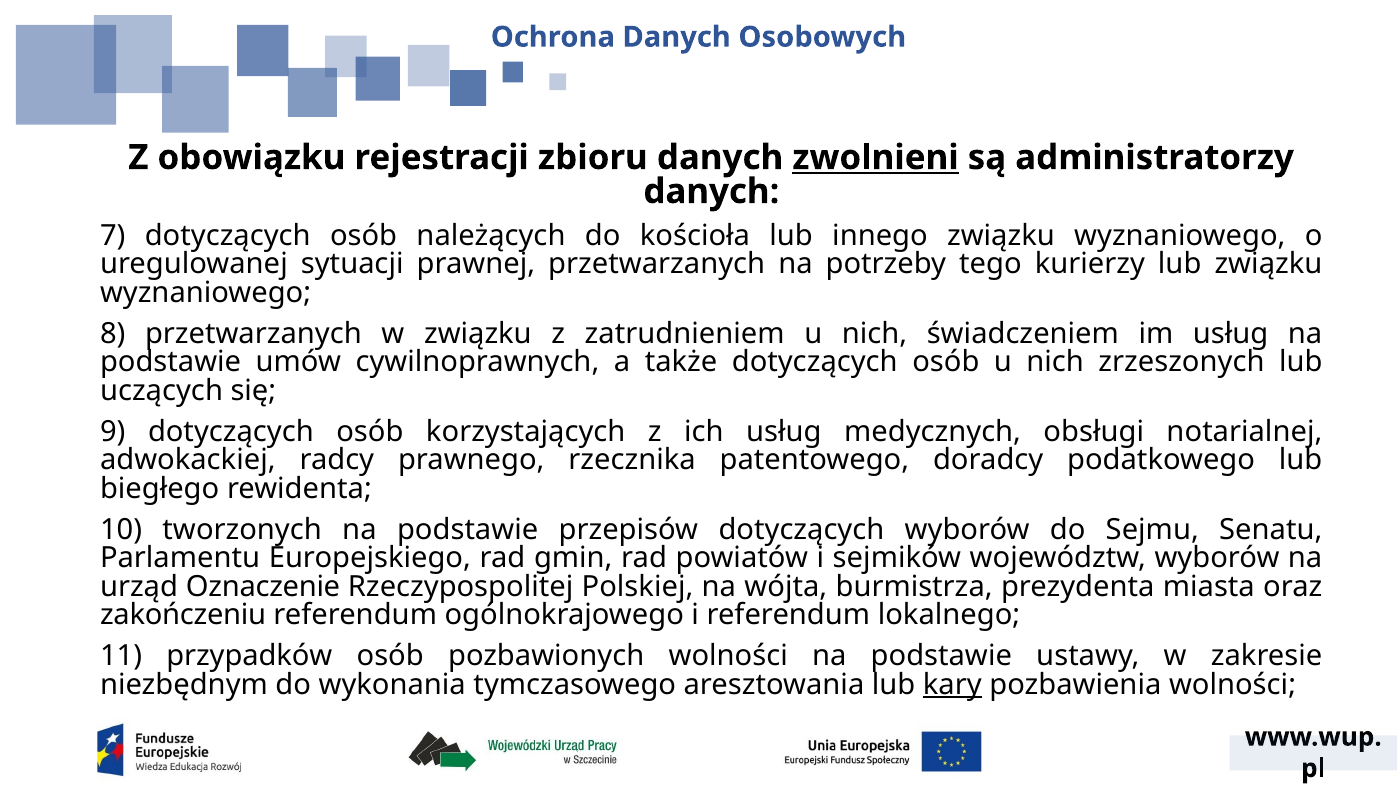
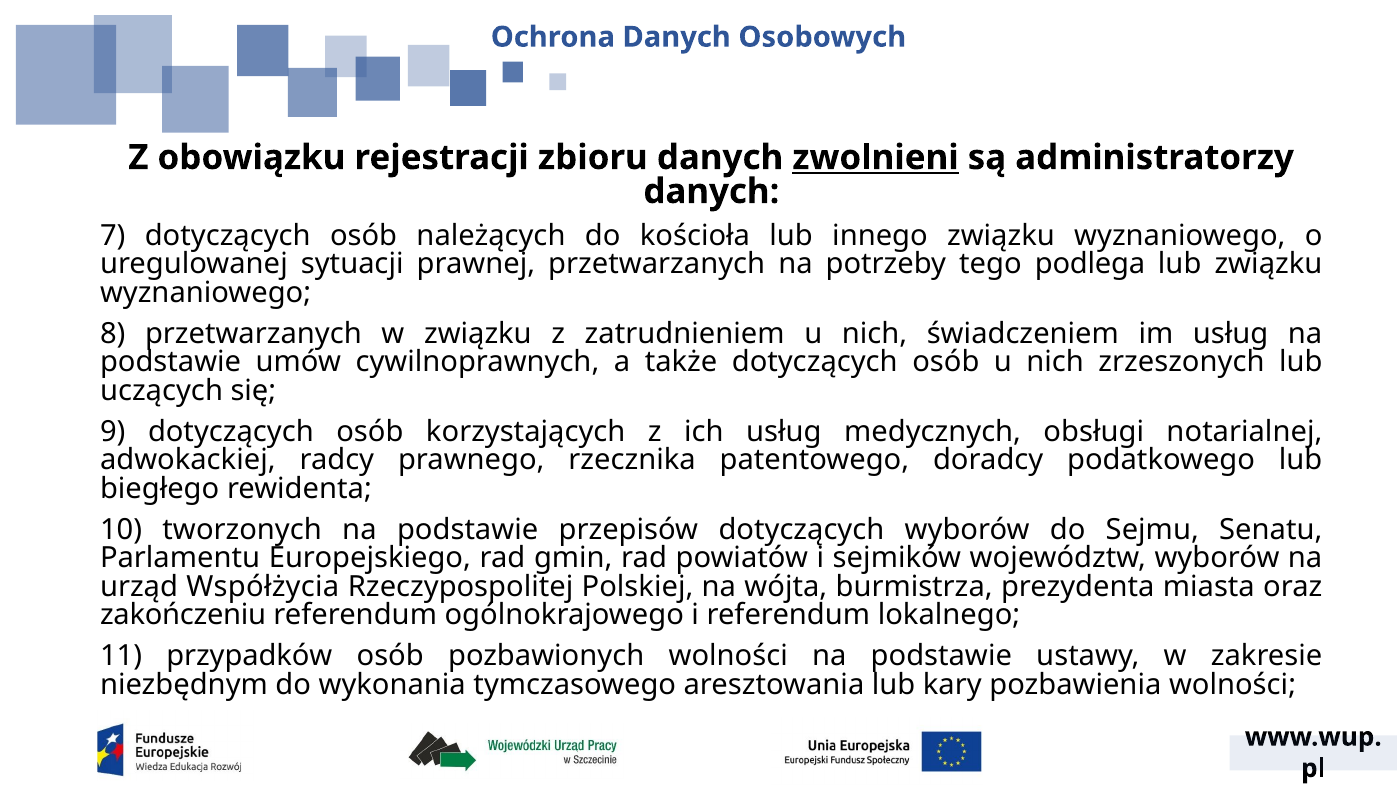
kurierzy: kurierzy -> podlega (1090, 264)
Oznaczenie: Oznaczenie -> Współżycia (263, 586)
kary underline: present -> none (952, 684)
